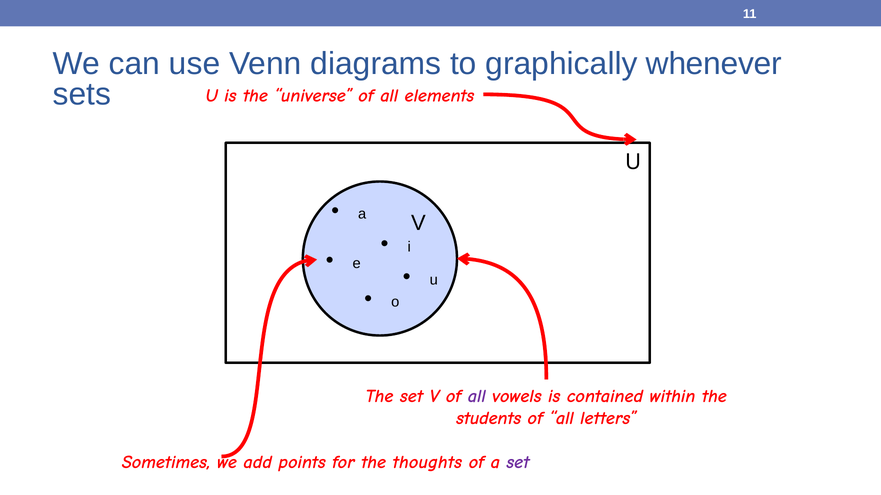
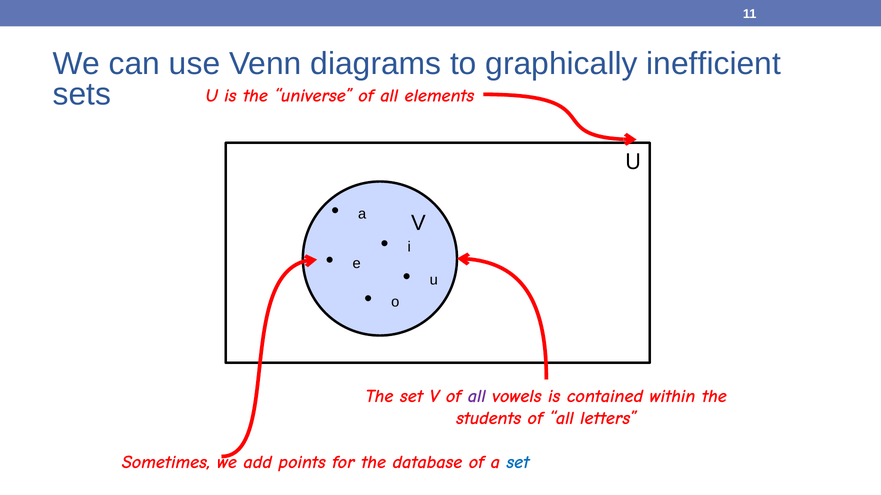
whenever: whenever -> inefficient (714, 64)
thoughts: thoughts -> database (427, 463)
set colour: purple -> blue (518, 463)
